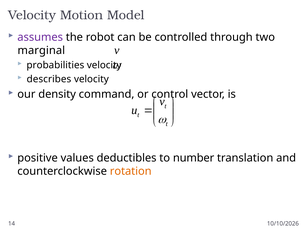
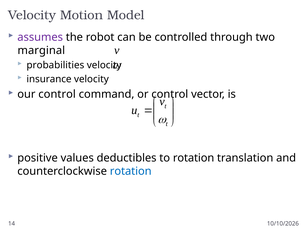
describes: describes -> insurance (49, 79)
our density: density -> control (57, 94)
to number: number -> rotation (194, 157)
rotation colour: orange -> blue (131, 171)
